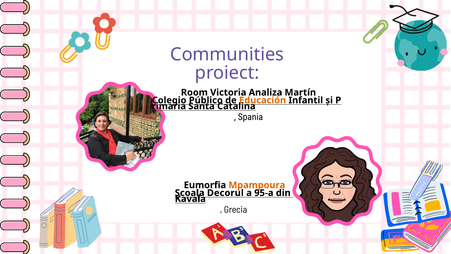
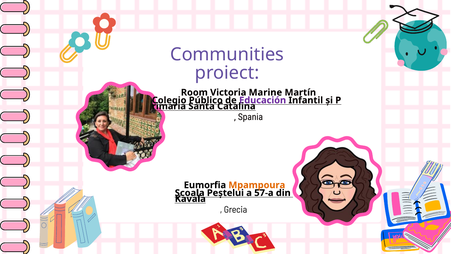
Analiza: Analiza -> Marine (265, 92)
Educación colour: orange -> purple (263, 100)
Decorul: Decorul -> Peștelui (225, 193)
95-a: 95-a -> 57-a (264, 193)
